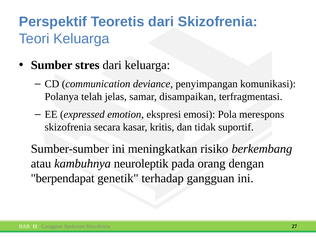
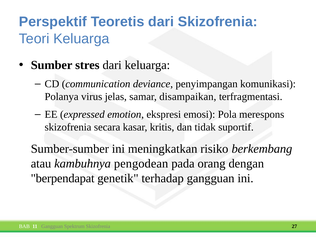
telah: telah -> virus (92, 97)
neuroleptik: neuroleptik -> pengodean (141, 164)
